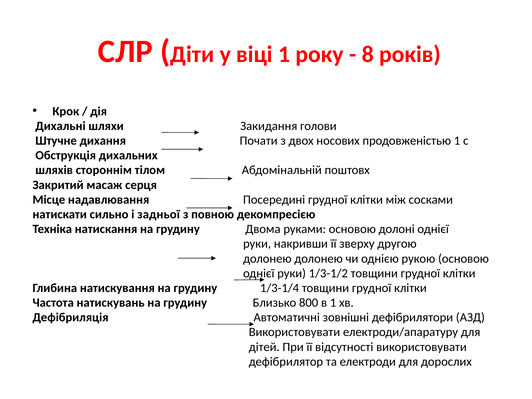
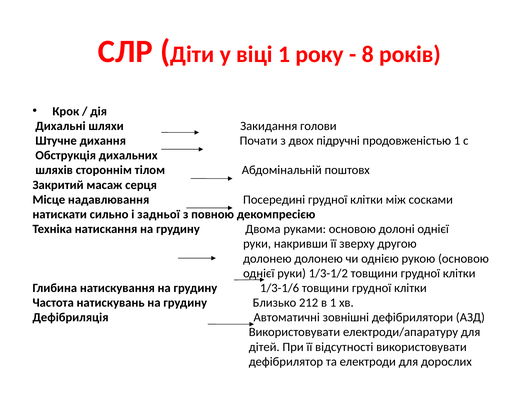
носових: носових -> підручні (338, 141)
1/3-1/4: 1/3-1/4 -> 1/3-1/6 (280, 288)
800: 800 -> 212 (309, 303)
